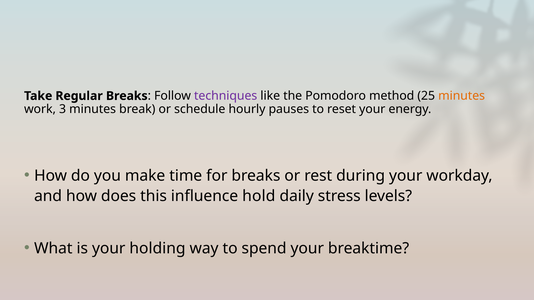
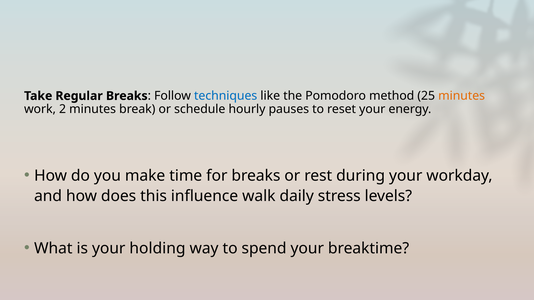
techniques colour: purple -> blue (226, 96)
3: 3 -> 2 (63, 109)
hold: hold -> walk (259, 196)
